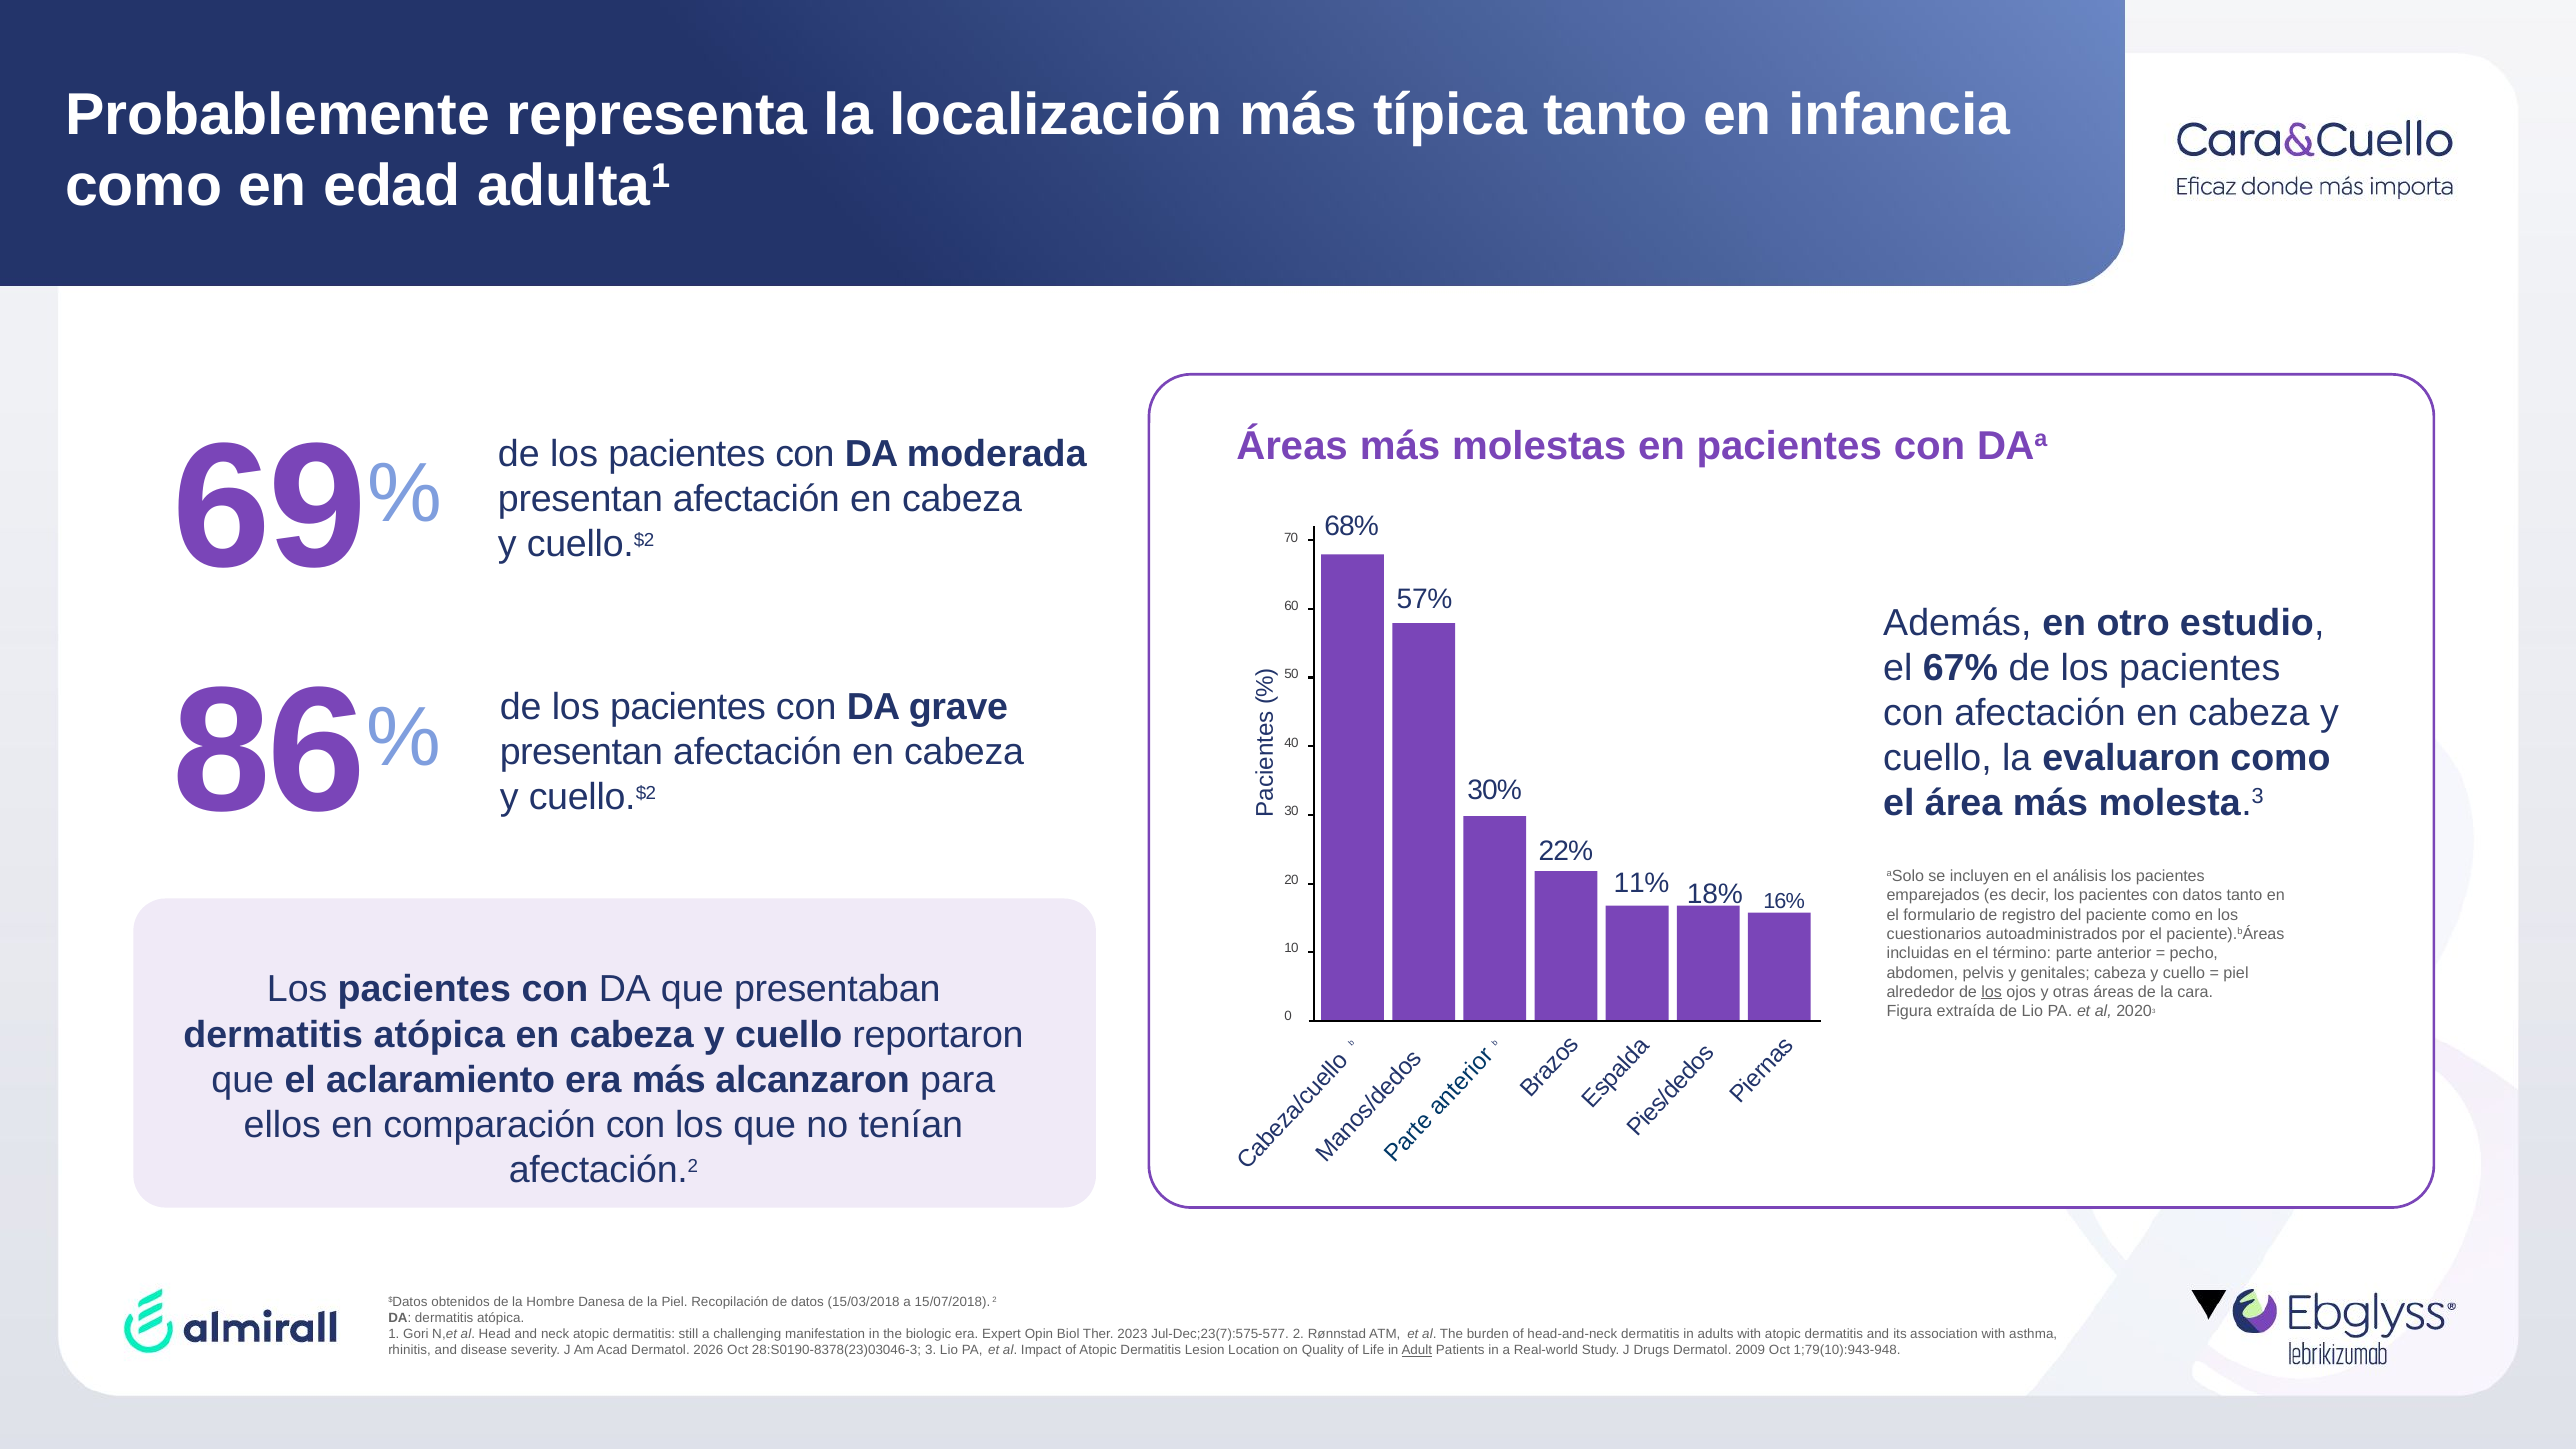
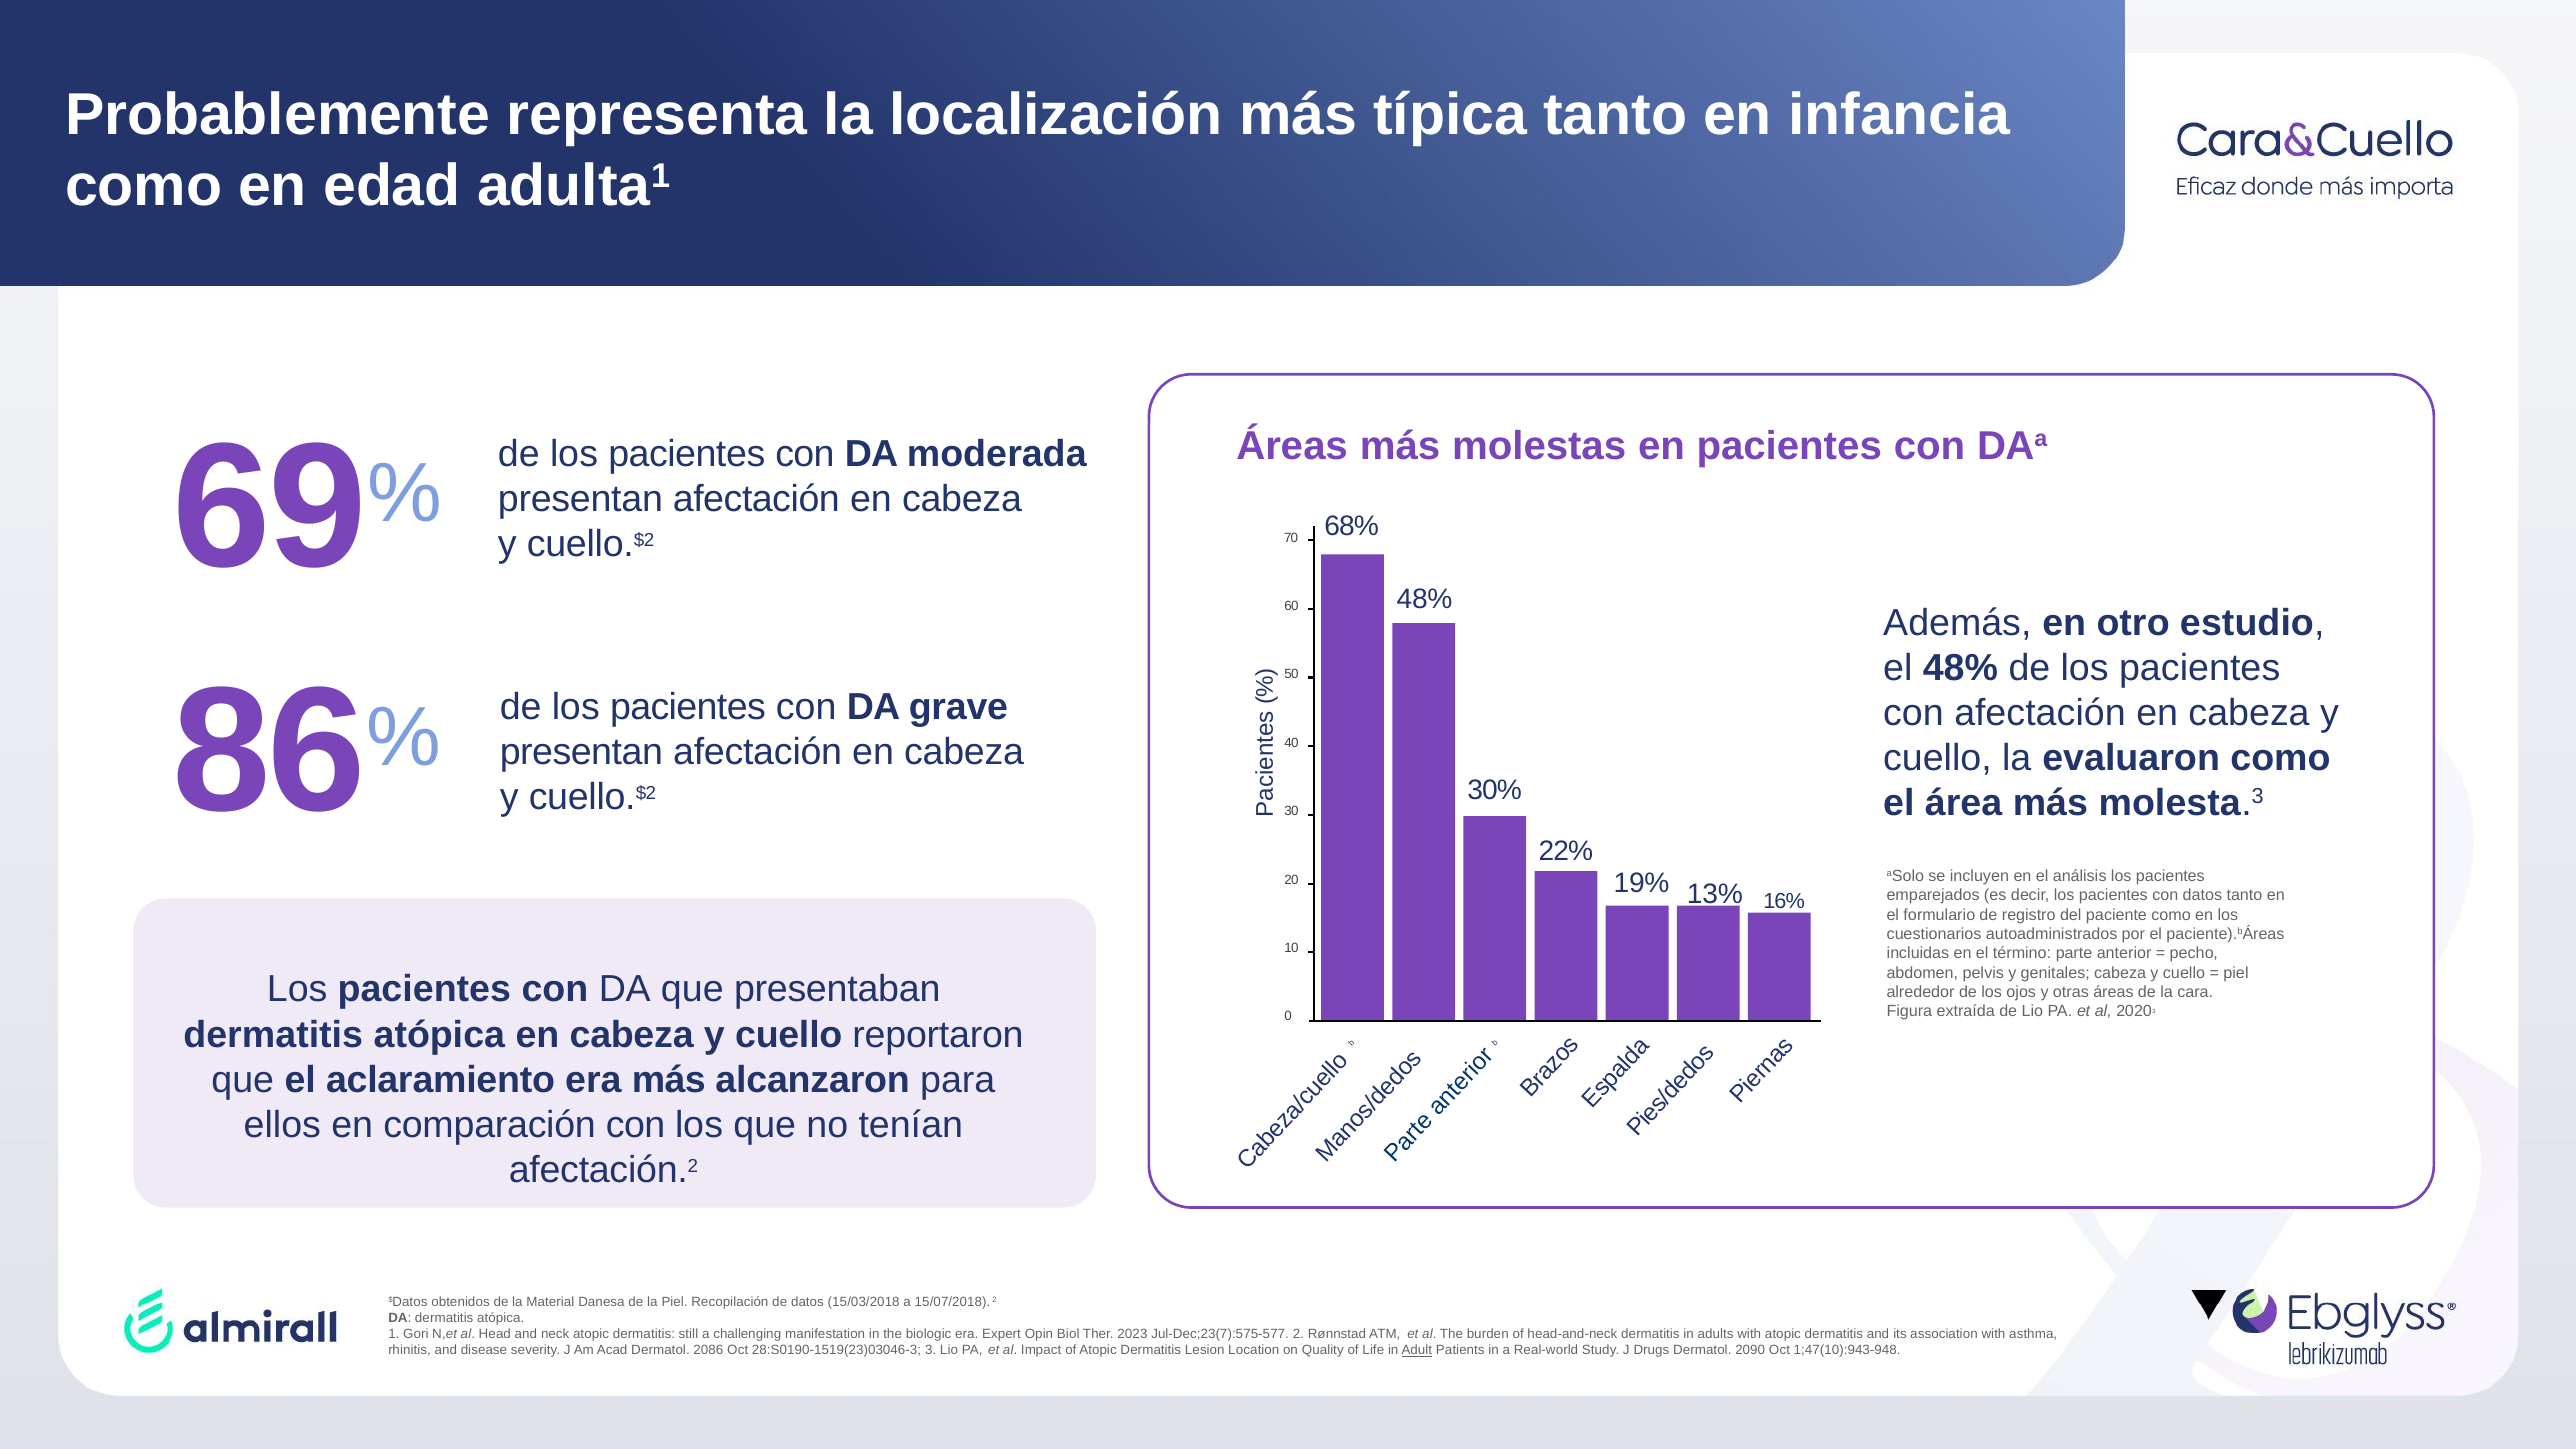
57%: 57% -> 48% (1425, 600)
el 67%: 67% -> 48% (1960, 668)
11%: 11% -> 19% (1642, 883)
18%: 18% -> 13% (1715, 894)
los underline: present -> none (1992, 992)
Hombre: Hombre -> Material (550, 1302)
2026: 2026 -> 2086 (708, 1350)
28:S0190-8378(23)03046-3: 28:S0190-8378(23)03046-3 -> 28:S0190-1519(23)03046-3 (837, 1350)
2009: 2009 -> 2090 (1750, 1350)
1;79(10):943-948: 1;79(10):943-948 -> 1;47(10):943-948 (1847, 1350)
